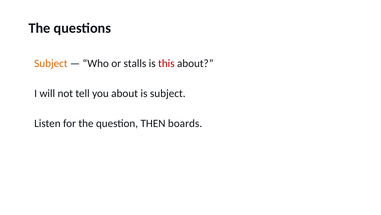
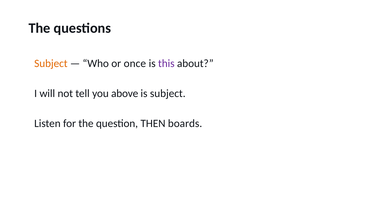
stalls: stalls -> once (135, 63)
this colour: red -> purple (166, 63)
you about: about -> above (125, 93)
